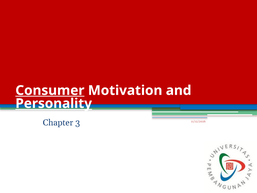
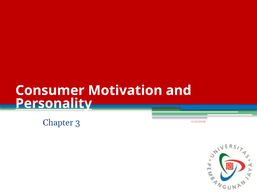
Consumer underline: present -> none (50, 90)
